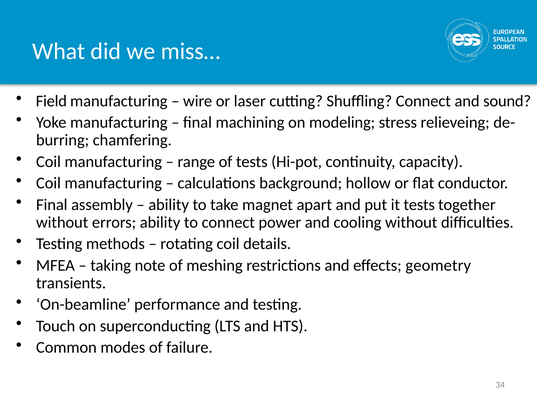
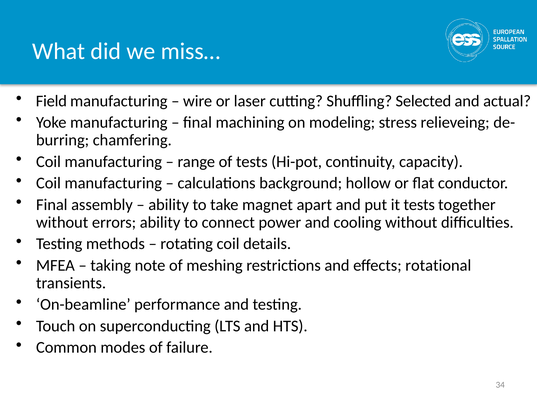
Shuffling Connect: Connect -> Selected (423, 101)
sound: sound -> actual (507, 101)
geometry: geometry -> rotational (438, 265)
